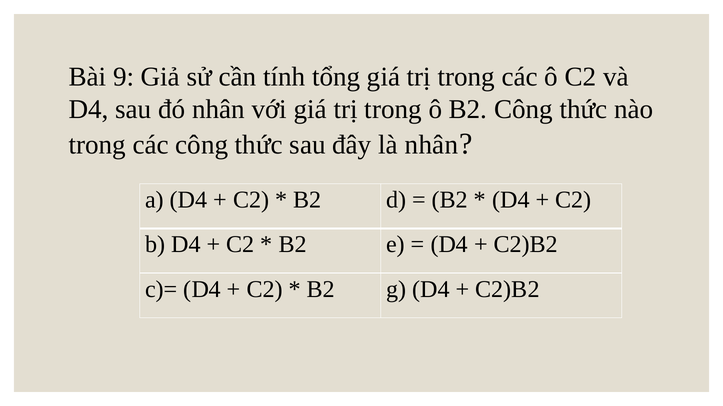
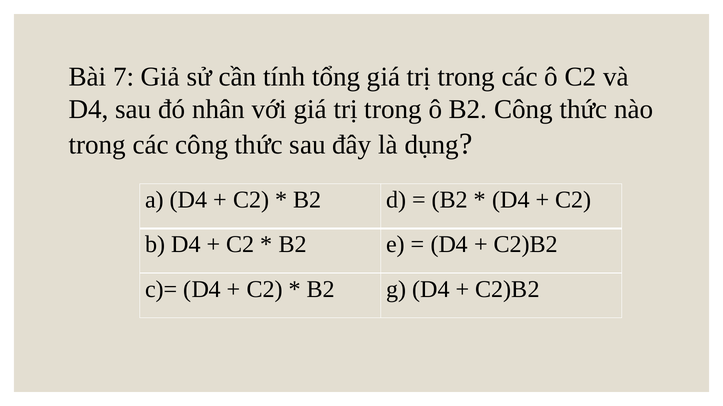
9: 9 -> 7 (124, 77)
là nhân: nhân -> dụng (432, 145)
